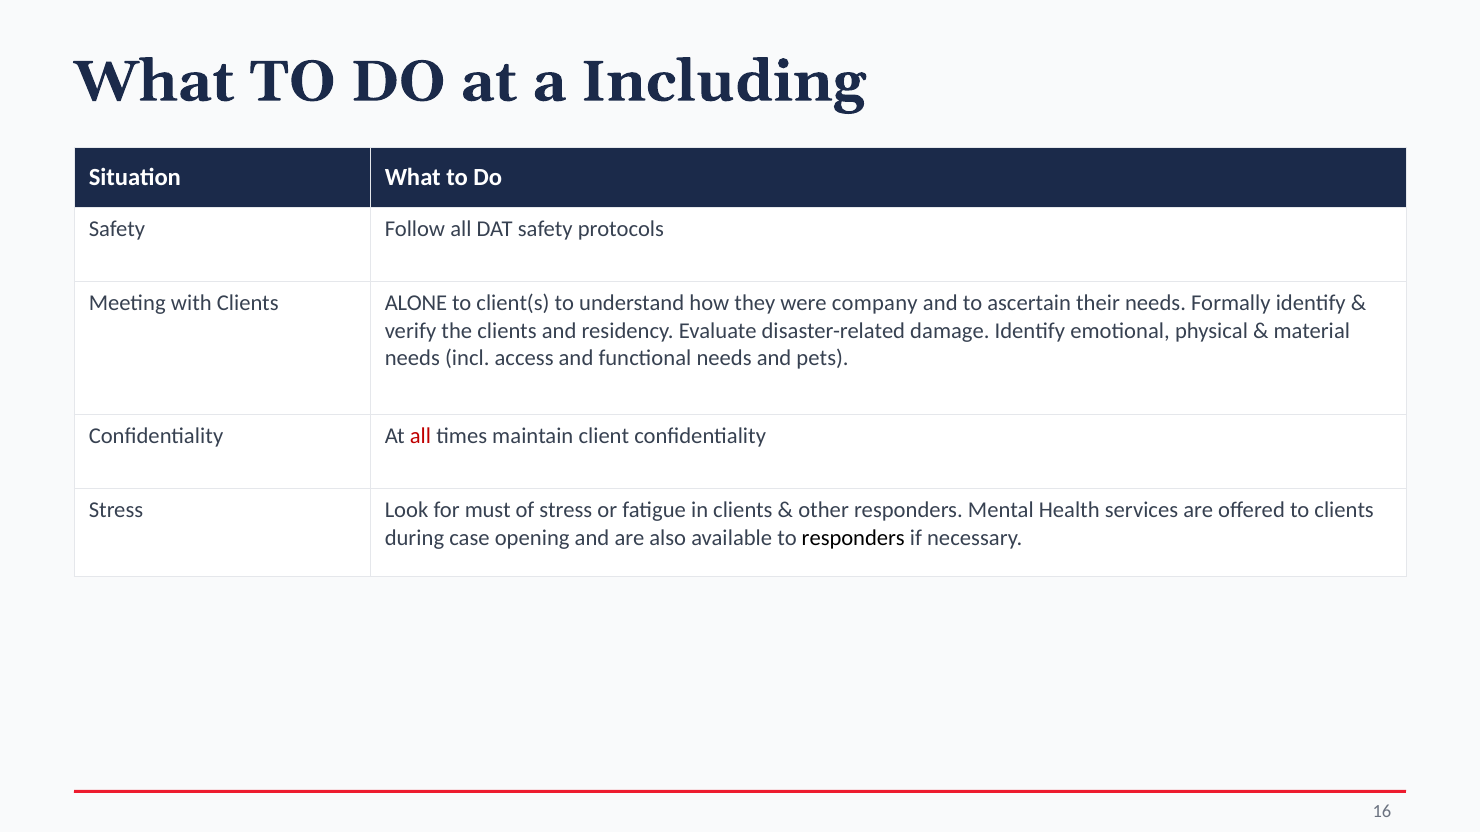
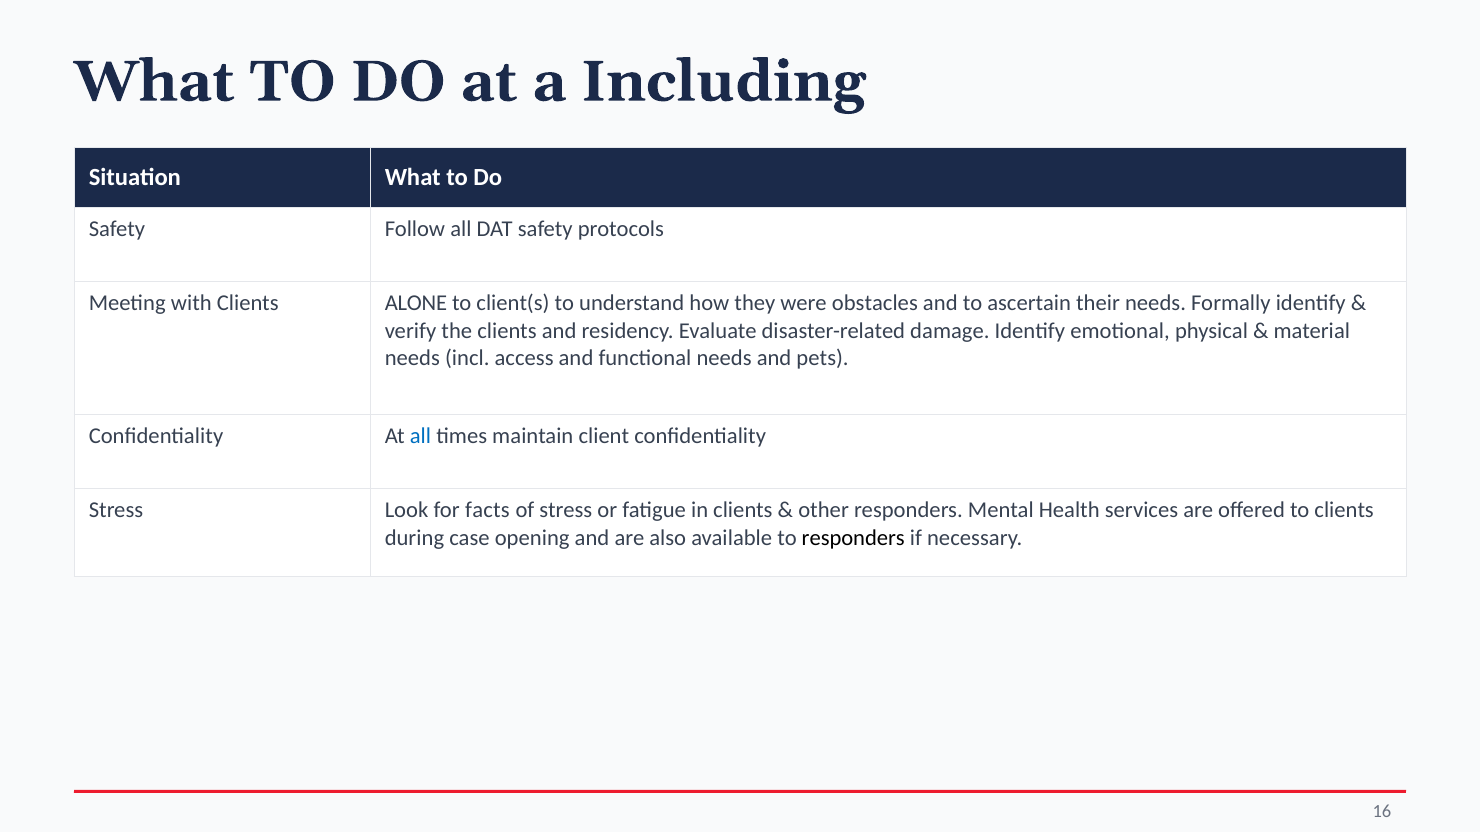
company: company -> obstacles (875, 303)
all colour: red -> blue (421, 436)
must: must -> facts (488, 510)
